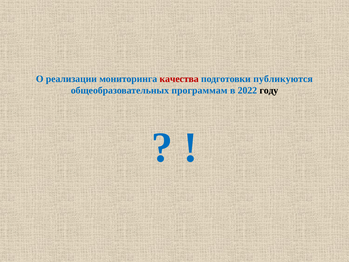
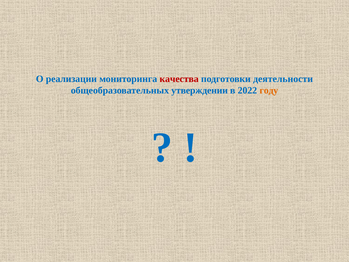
публикуются: публикуются -> деятельности (283, 79)
программам: программам -> утверждении (200, 90)
году colour: black -> orange (269, 90)
